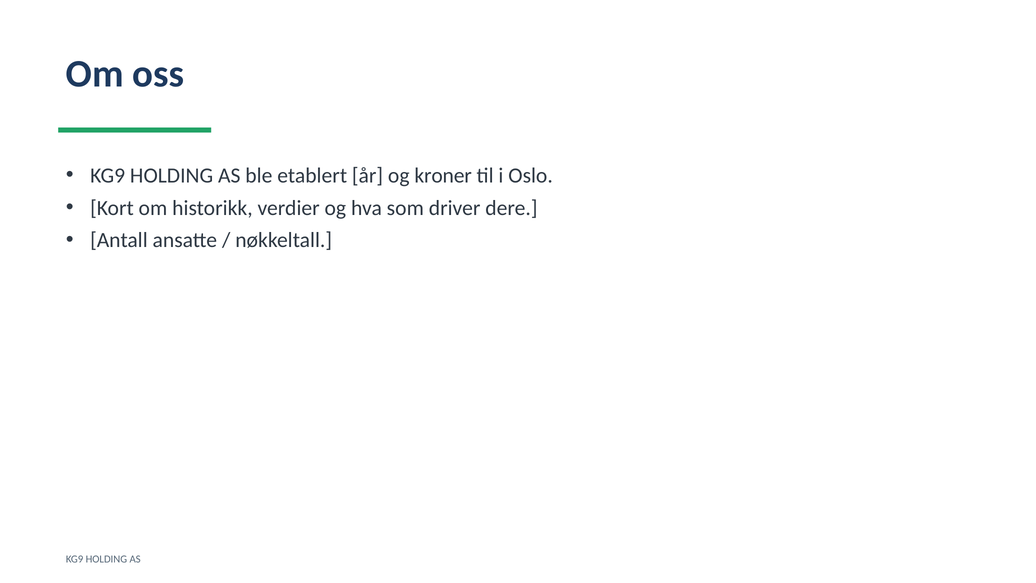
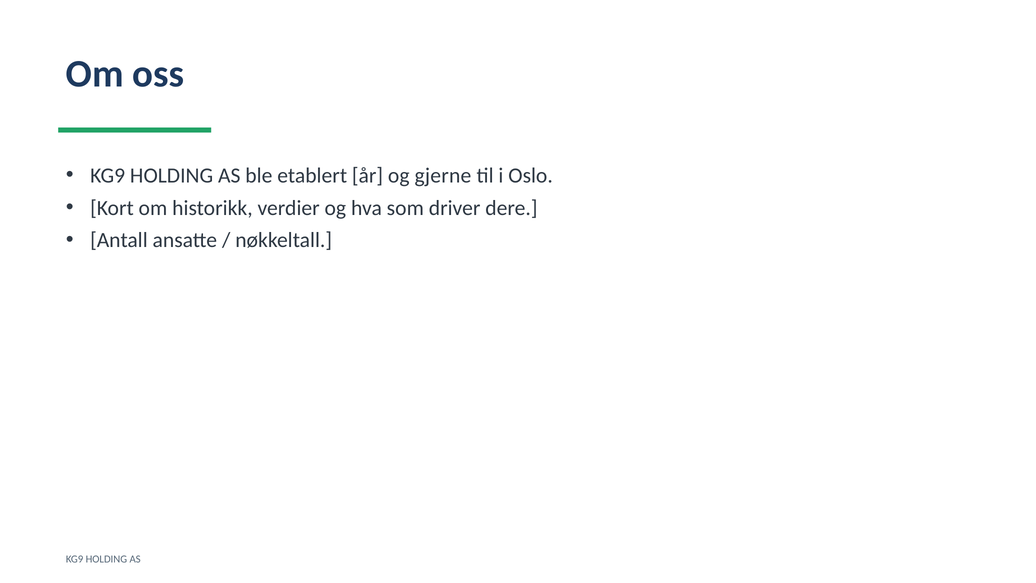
kroner: kroner -> gjerne (443, 175)
